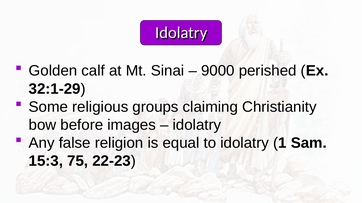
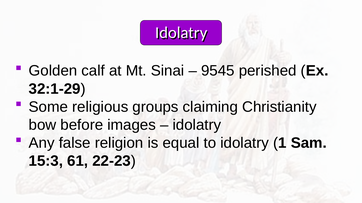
9000: 9000 -> 9545 (218, 71)
75: 75 -> 61 (78, 161)
